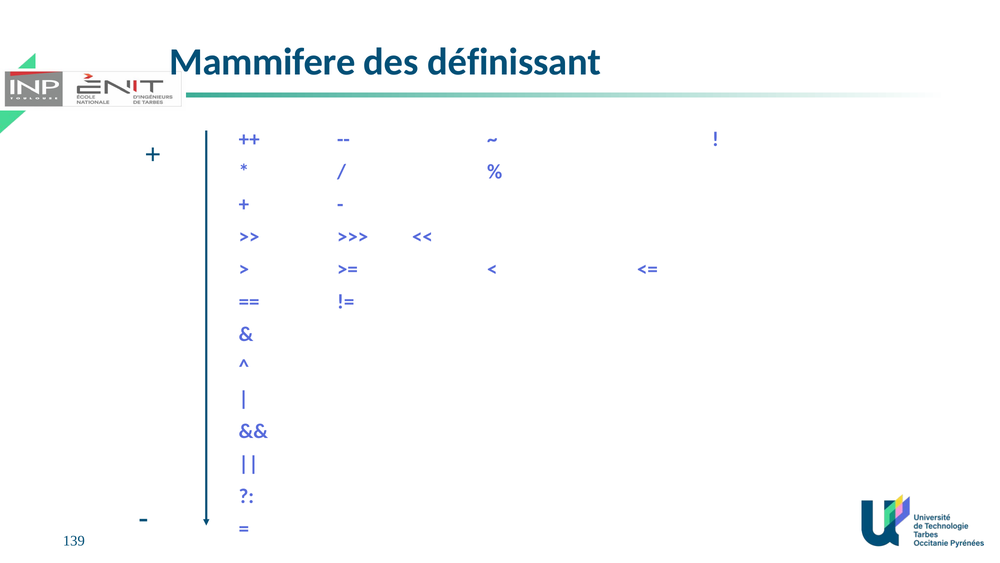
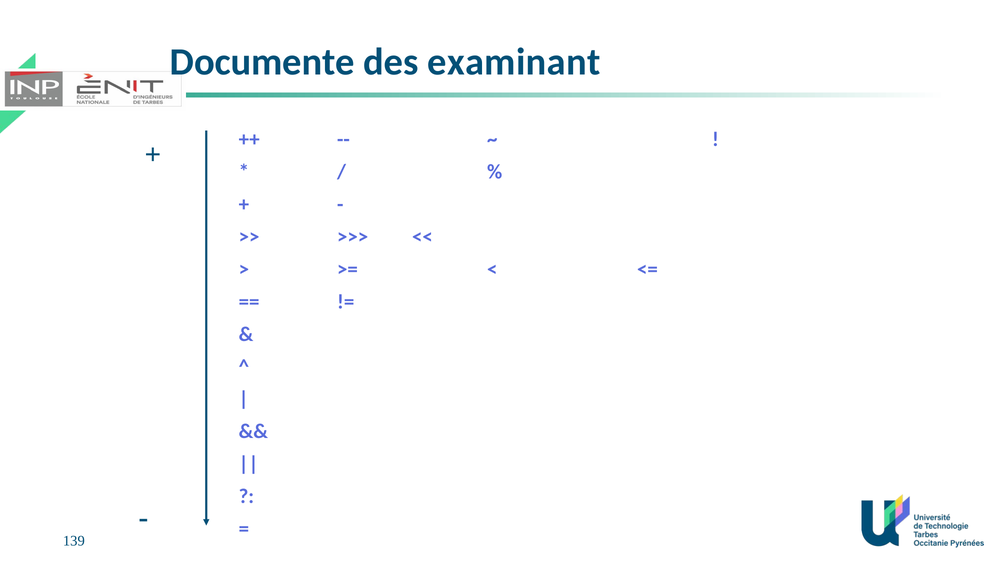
Mammifere: Mammifere -> Documente (262, 62)
définissant: définissant -> examinant (514, 62)
